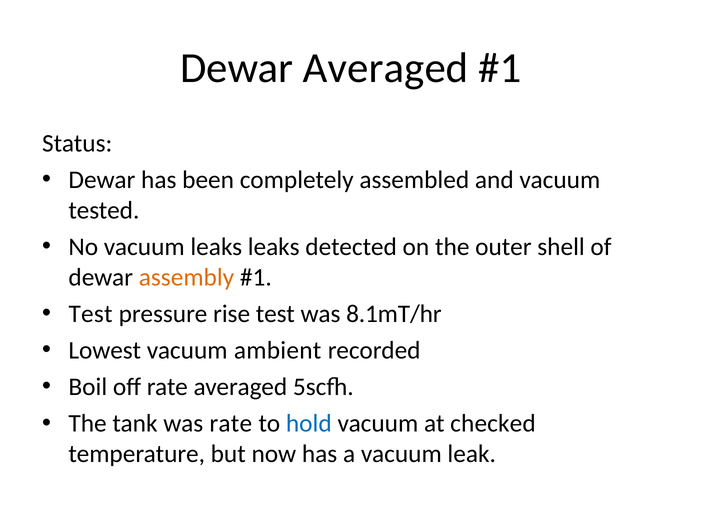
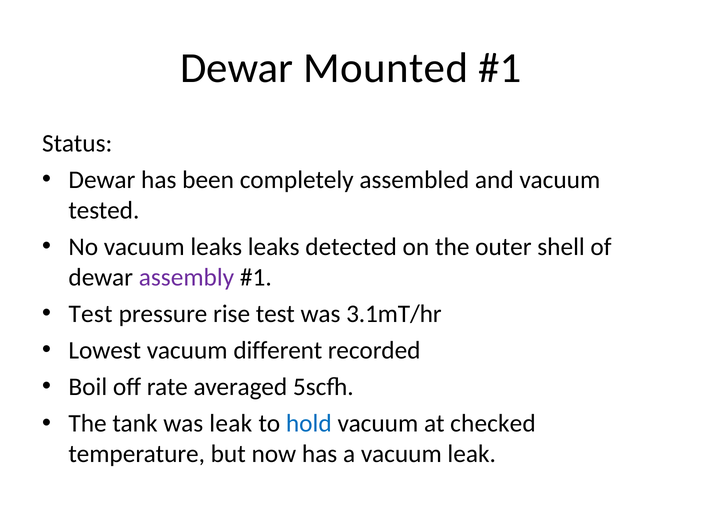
Dewar Averaged: Averaged -> Mounted (386, 68)
assembly colour: orange -> purple (186, 277)
8.1mT/hr: 8.1mT/hr -> 3.1mT/hr (394, 314)
ambient: ambient -> different (278, 351)
was rate: rate -> leak (231, 424)
